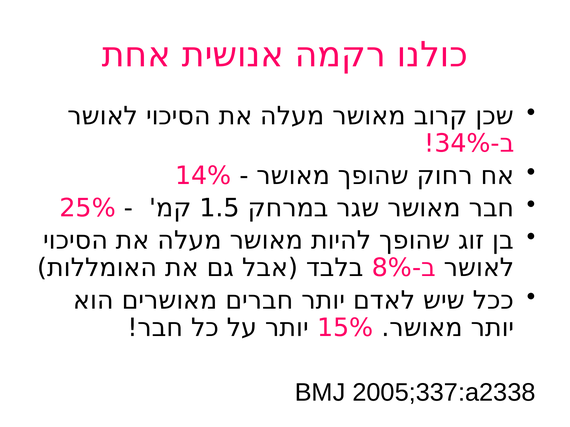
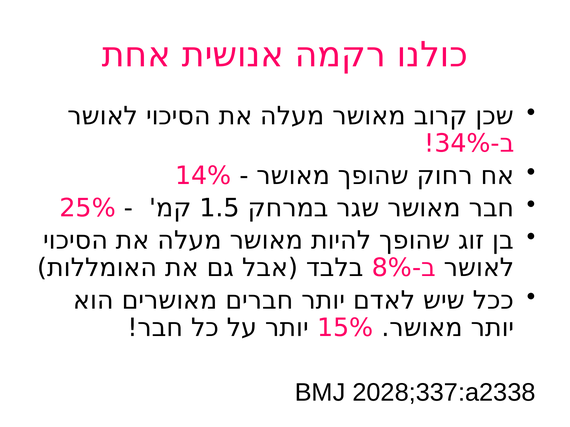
2005;337:a2338: 2005;337:a2338 -> 2028;337:a2338 (444, 393)
